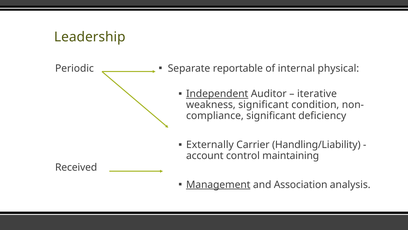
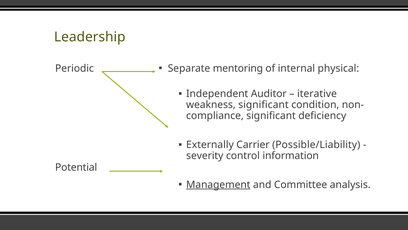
reportable: reportable -> mentoring (238, 68)
Independent underline: present -> none (217, 94)
Handling/Liability: Handling/Liability -> Possible/Liability (316, 144)
account: account -> severity (205, 155)
maintaining: maintaining -> information (291, 155)
Received: Received -> Potential (76, 167)
Association: Association -> Committee (301, 184)
